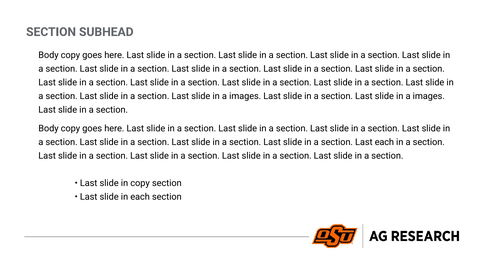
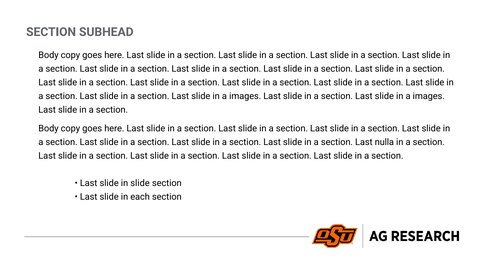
Last each: each -> nulla (384, 142)
in copy: copy -> slide (140, 183)
